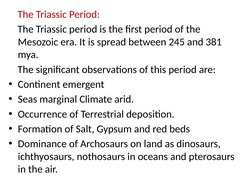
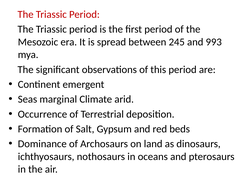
381: 381 -> 993 (214, 42)
